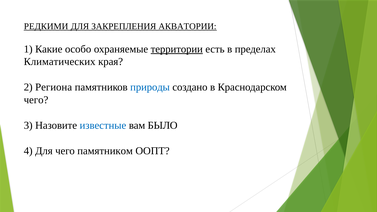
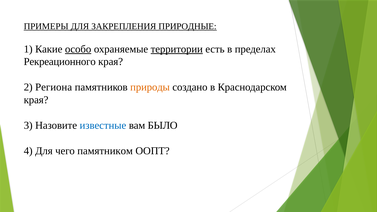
РЕДКИМИ: РЕДКИМИ -> ПРИМЕРЫ (46, 26)
АКВАТОРИИ: АКВАТОРИИ -> ПРИРОДНЫЕ (187, 26)
особо underline: none -> present (78, 49)
Климатических: Климатических -> Рекреационного (60, 62)
природы colour: blue -> orange (150, 87)
чего: чего -> края (36, 100)
